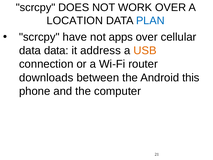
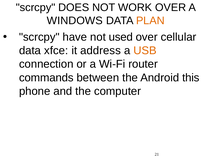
LOCATION: LOCATION -> WINDOWS (75, 21)
PLAN colour: blue -> orange (150, 21)
apps: apps -> used (121, 37)
data data: data -> xfce (56, 51)
downloads: downloads -> commands (46, 78)
